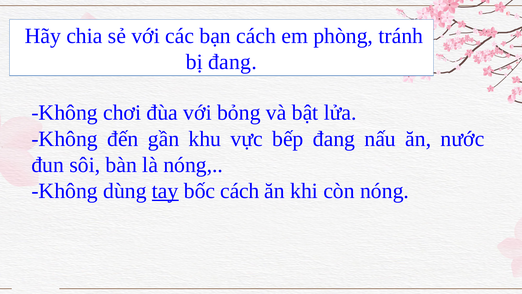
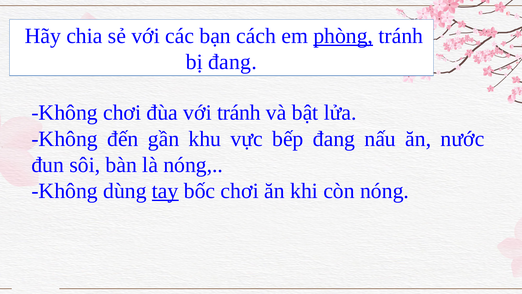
phòng underline: none -> present (343, 36)
với bỏng: bỏng -> tránh (239, 113)
bốc cách: cách -> chơi (240, 191)
